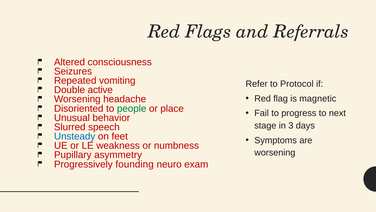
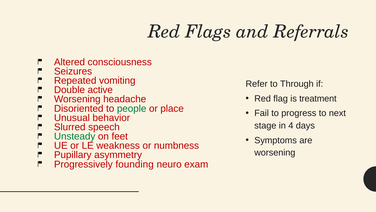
Protocol: Protocol -> Through (297, 84)
magnetic: magnetic -> treatment (318, 98)
3: 3 -> 4 (291, 125)
Unsteady colour: blue -> green (75, 136)
